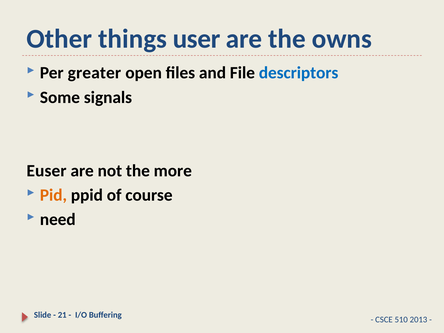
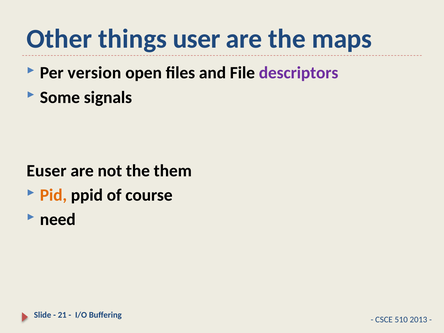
owns: owns -> maps (342, 39)
greater: greater -> version (94, 73)
descriptors colour: blue -> purple (299, 73)
more: more -> them (173, 171)
